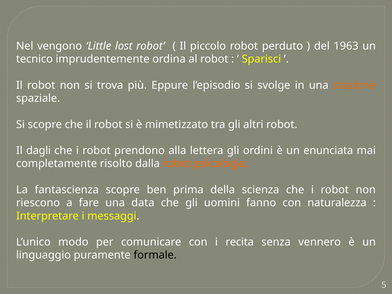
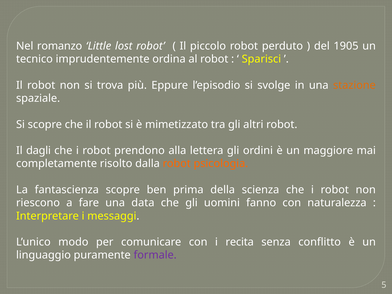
vengono: vengono -> romanzo (60, 46)
1963: 1963 -> 1905 (346, 46)
enunciata: enunciata -> maggiore (328, 151)
vennero: vennero -> conflitto (320, 242)
formale colour: black -> purple (155, 255)
